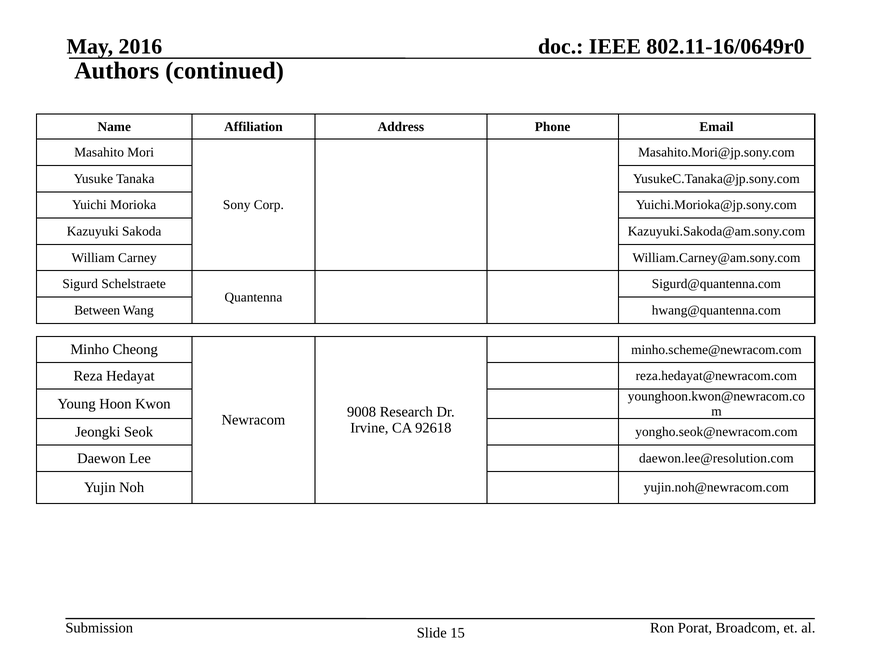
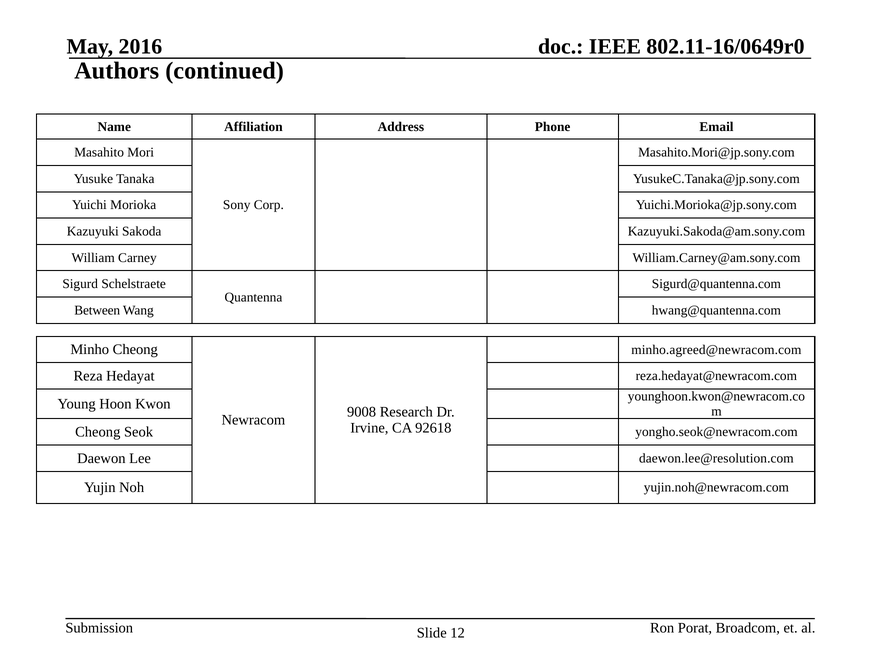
minho.scheme@newracom.com: minho.scheme@newracom.com -> minho.agreed@newracom.com (716, 349)
Jeongki: Jeongki -> Cheong (98, 432)
15: 15 -> 12 (458, 633)
